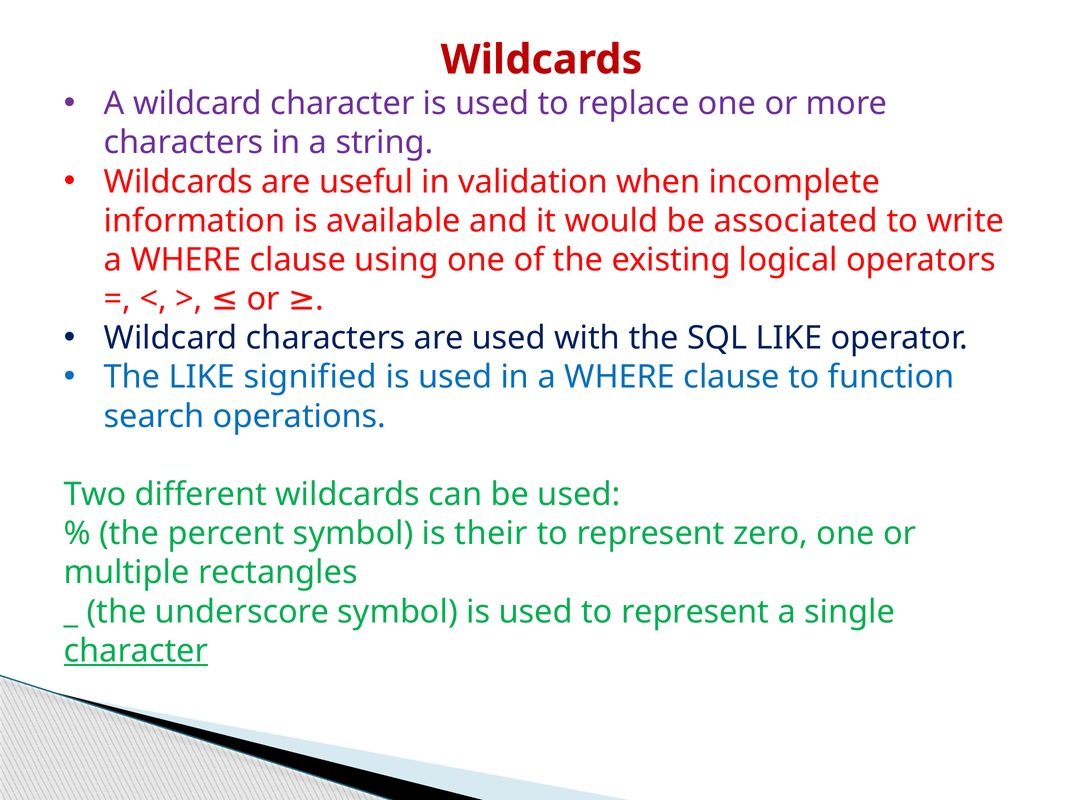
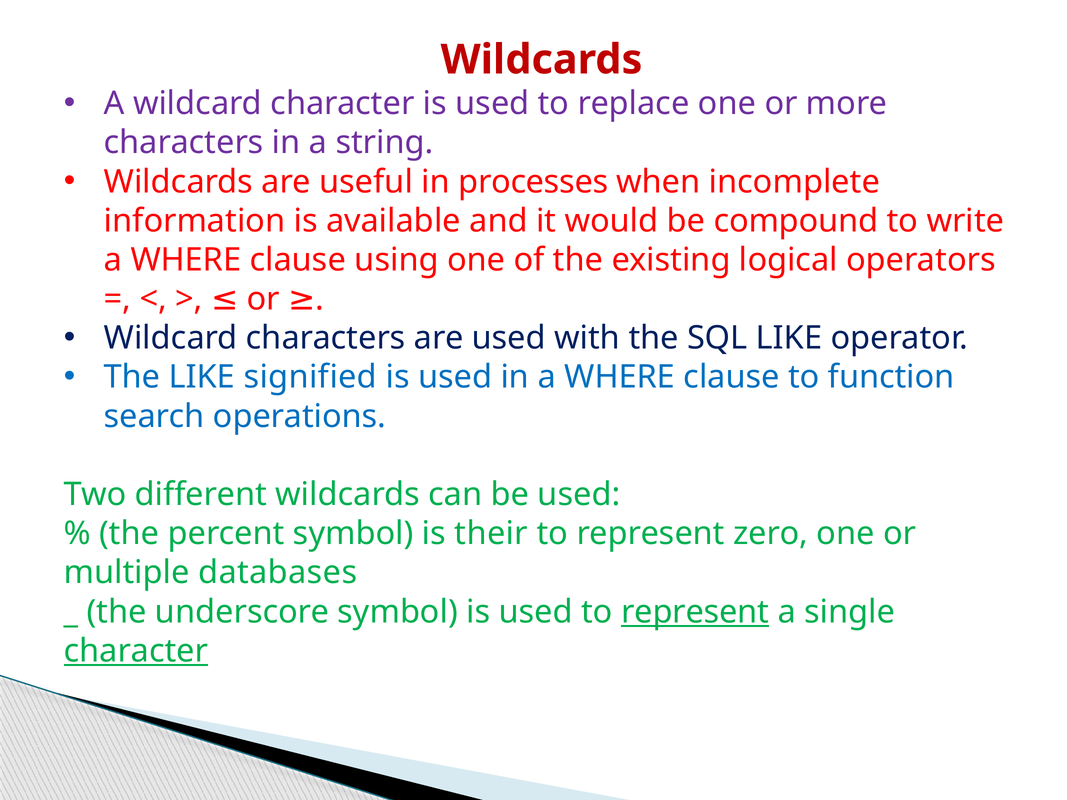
validation: validation -> processes (533, 182)
associated: associated -> compound (796, 221)
rectangles: rectangles -> databases (278, 573)
represent underline: none -> present (695, 612)
